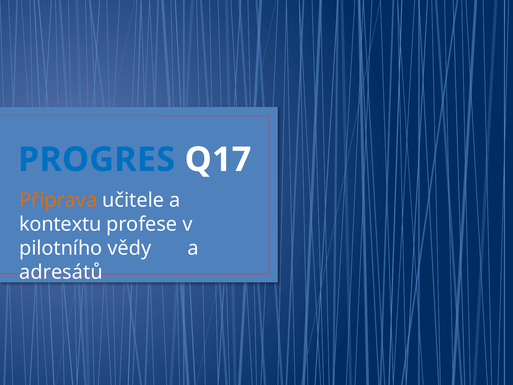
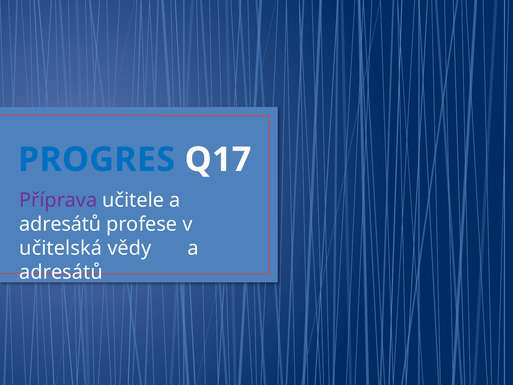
Příprava colour: orange -> purple (58, 200)
kontextu: kontextu -> adresátů (60, 224)
pilotního: pilotního -> učitelská (61, 248)
